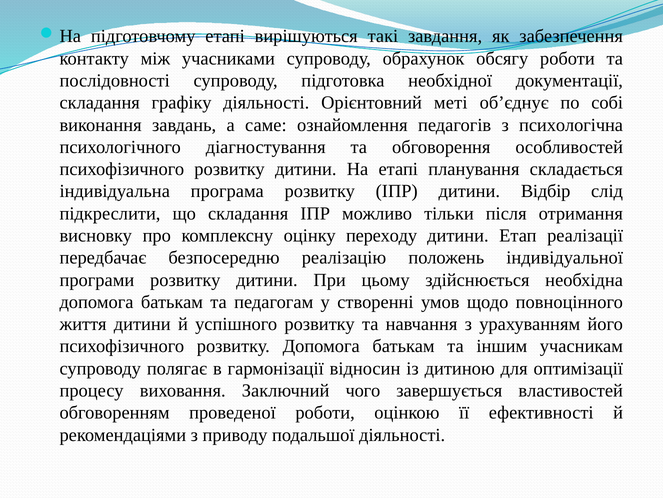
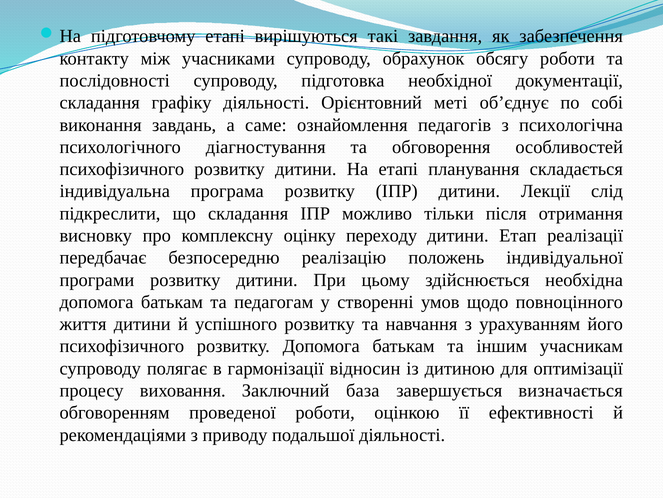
Відбір: Відбір -> Лекції (546, 191)
чого: чого -> база (363, 390)
властивостей: властивостей -> визначається (571, 390)
